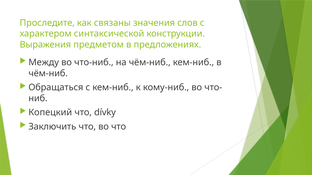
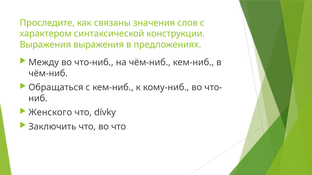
Выражения предметом: предметом -> выражения (99, 45)
Копецкий: Копецкий -> Женского (50, 113)
